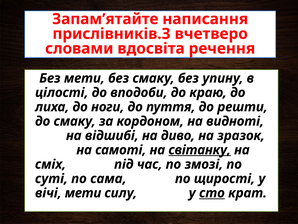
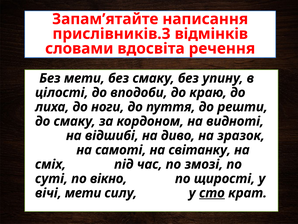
вчетверо: вчетверо -> відмінків (211, 34)
світанку underline: present -> none (200, 150)
сама: сама -> вікно (109, 178)
